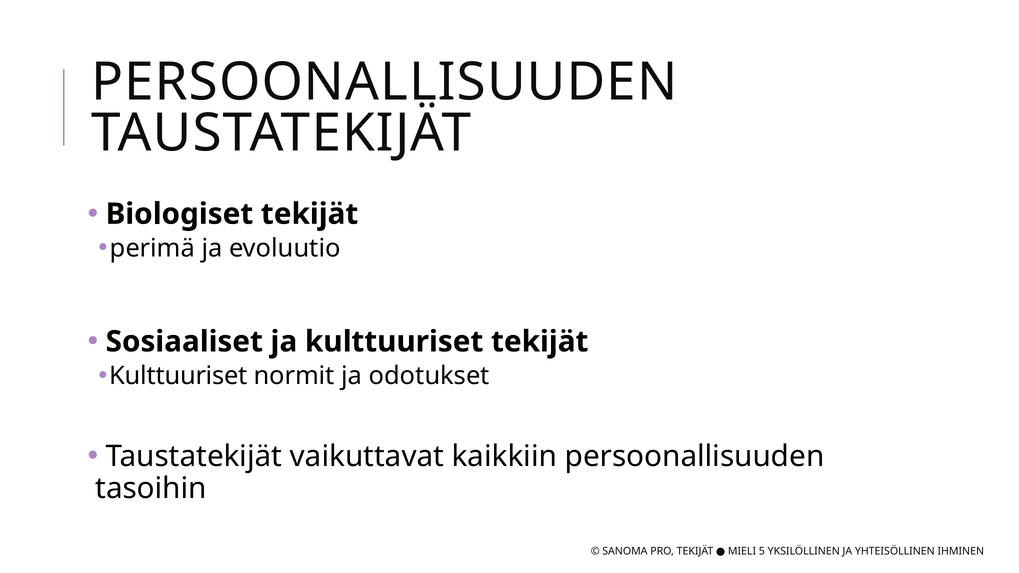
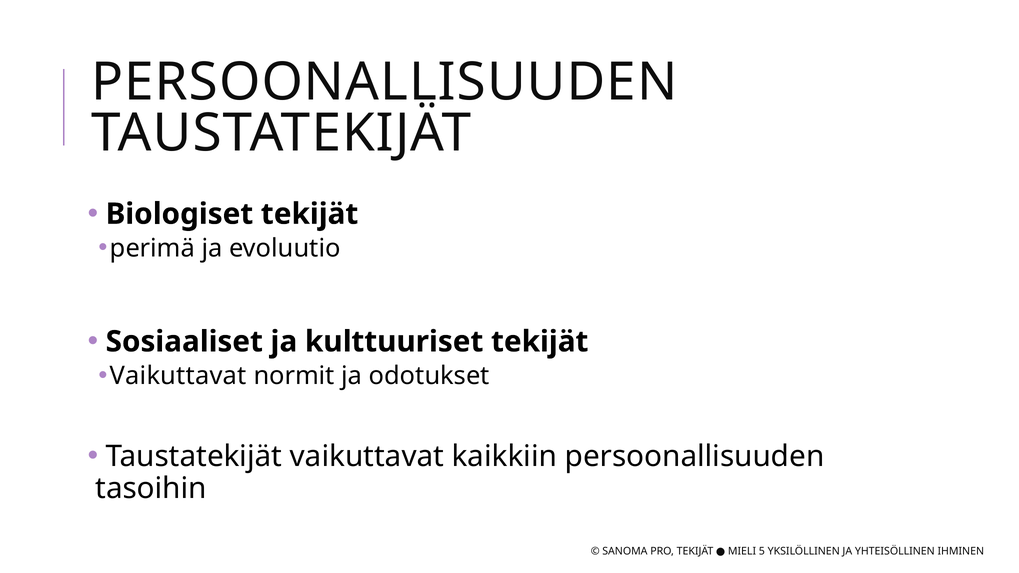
Kulttuuriset: Kulttuuriset -> Vaikuttavat (178, 376)
